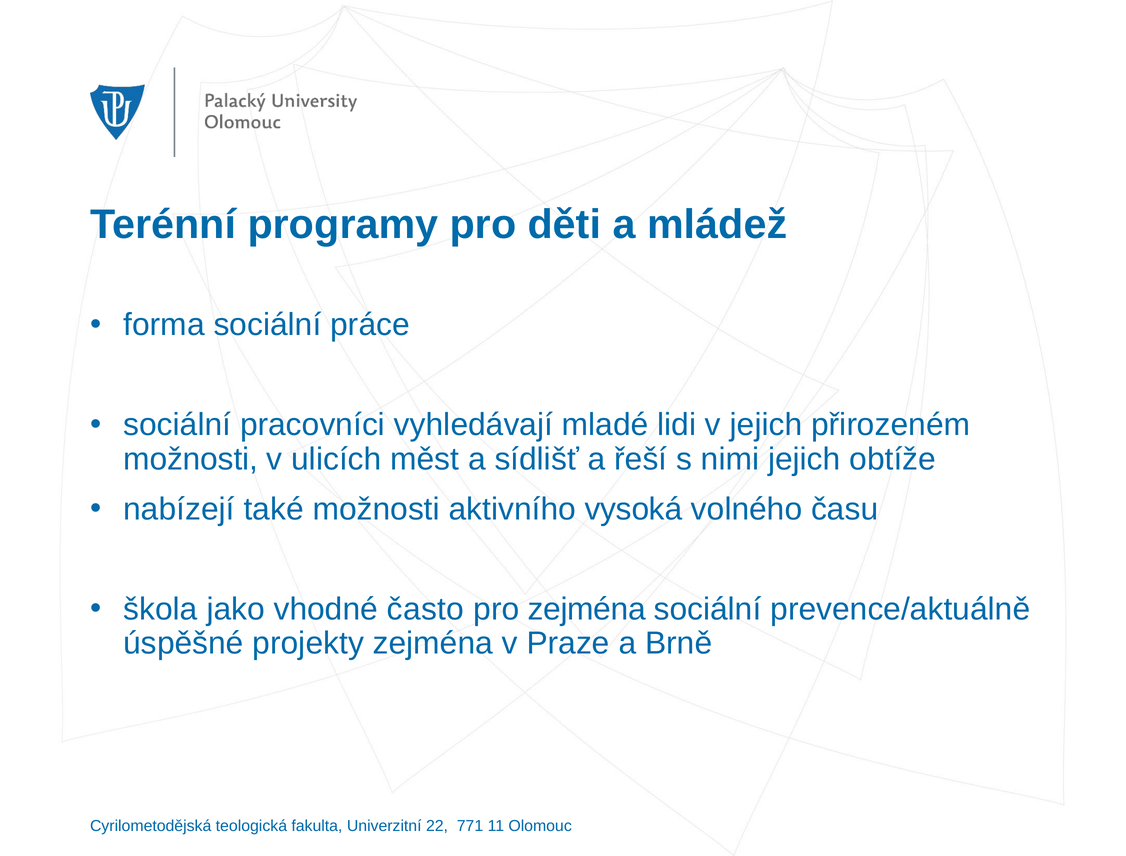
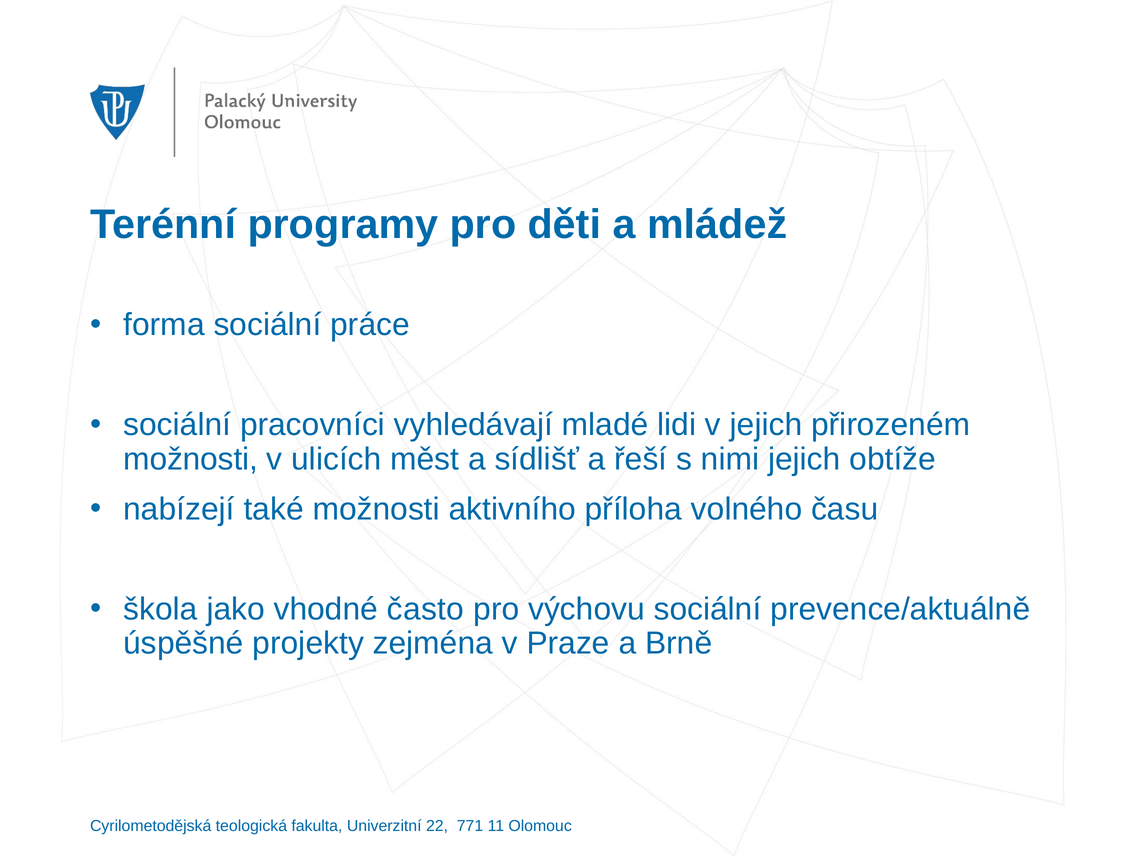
vysoká: vysoká -> příloha (633, 509)
pro zejména: zejména -> výchovu (587, 609)
